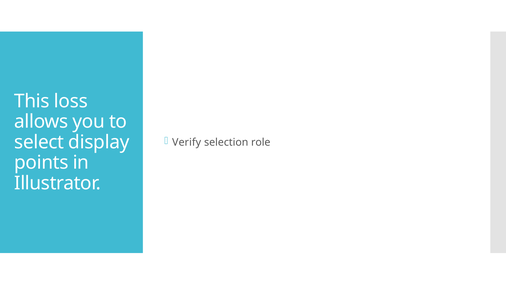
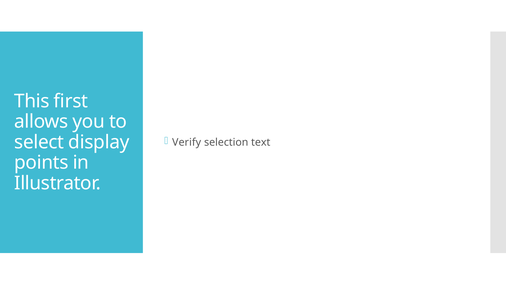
loss: loss -> first (71, 101)
role: role -> text (261, 142)
